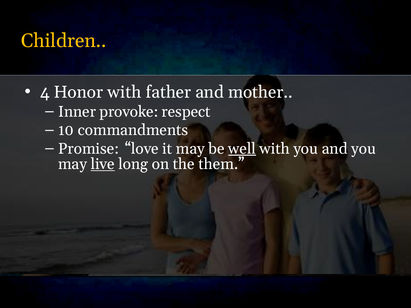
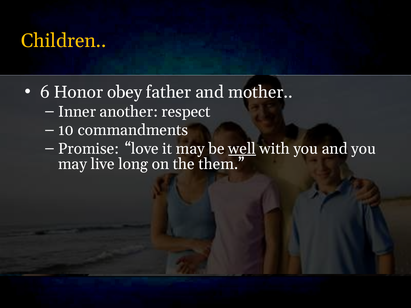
4: 4 -> 6 (45, 92)
Honor with: with -> obey (125, 92)
provoke: provoke -> another (129, 112)
live underline: present -> none (103, 164)
